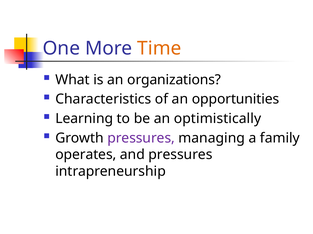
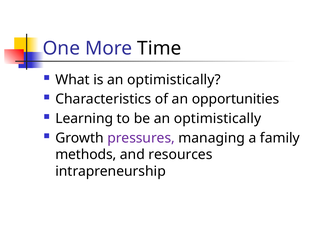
Time colour: orange -> black (159, 49)
is an organizations: organizations -> optimistically (174, 80)
operates: operates -> methods (86, 155)
and pressures: pressures -> resources (180, 155)
